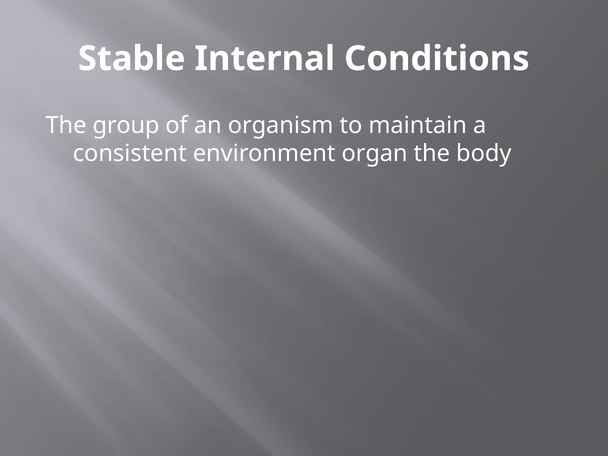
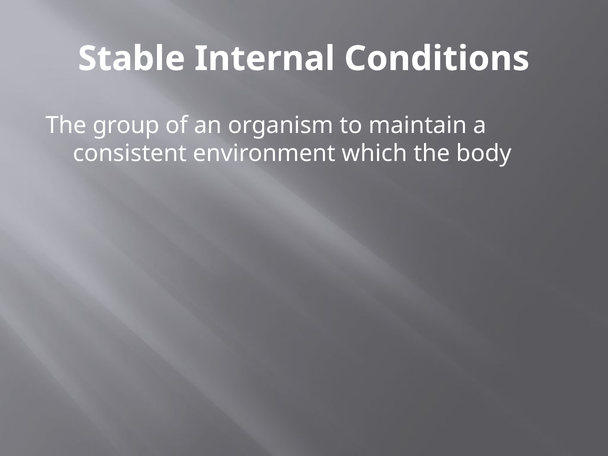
organ: organ -> which (374, 154)
